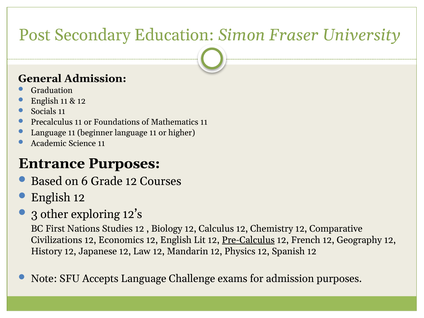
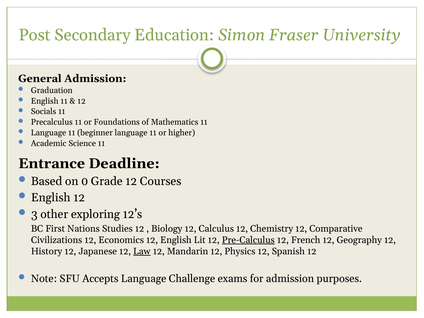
Entrance Purposes: Purposes -> Deadline (124, 163)
6: 6 -> 0 (85, 181)
Law underline: none -> present (142, 251)
